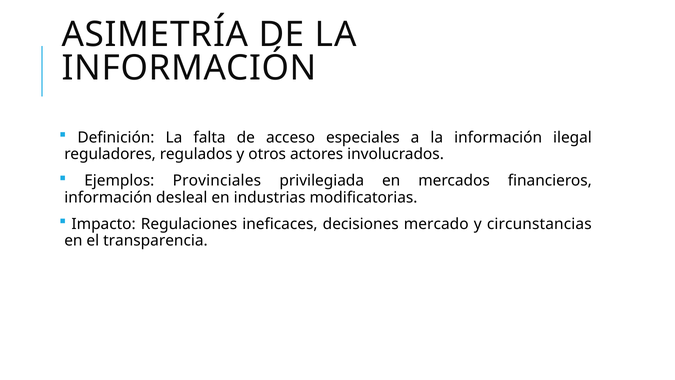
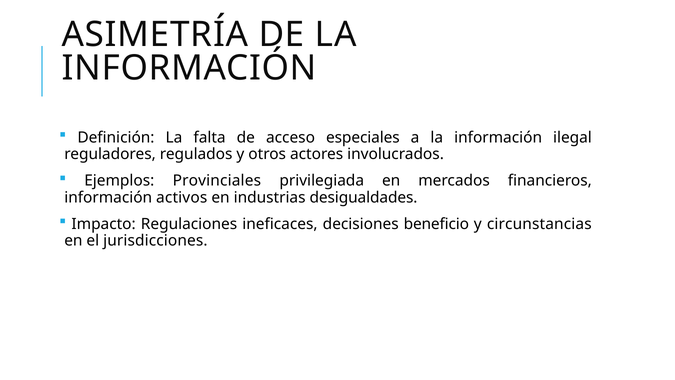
desleal: desleal -> activos (182, 197)
modificatorias: modificatorias -> desigualdades (364, 197)
mercado: mercado -> beneficio (436, 224)
transparencia: transparencia -> jurisdicciones (155, 241)
